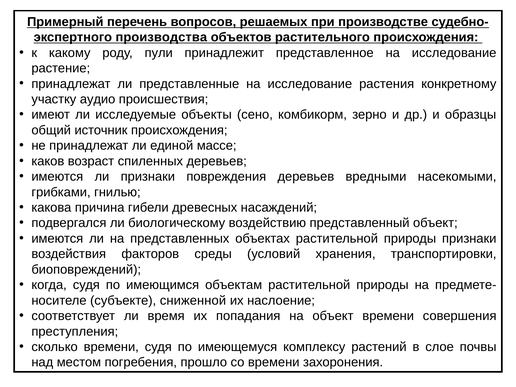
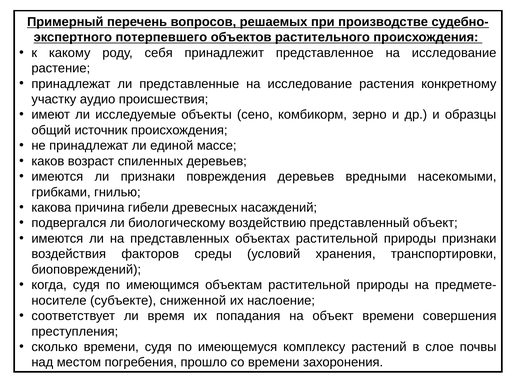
производства: производства -> потерпевшего (161, 37)
пули: пули -> себя (159, 53)
